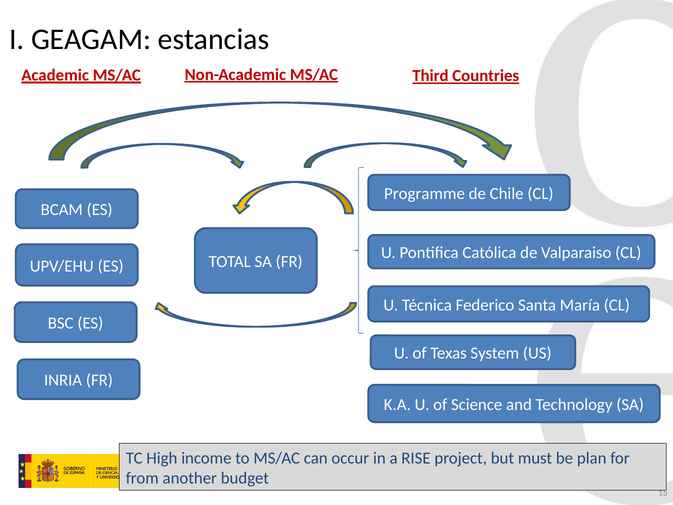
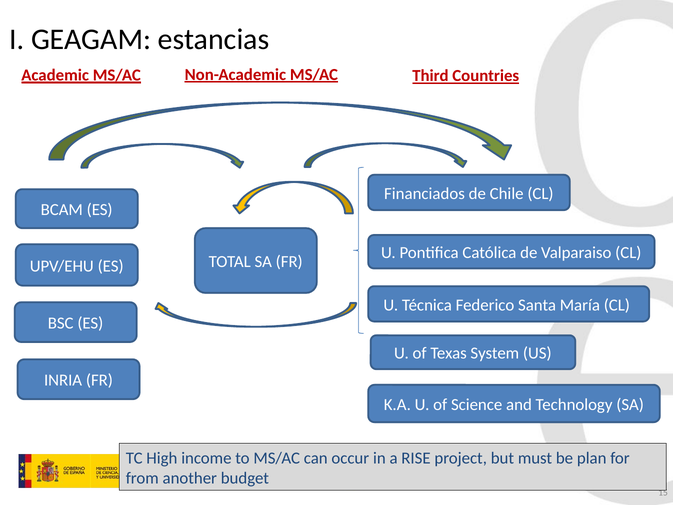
Programme: Programme -> Financiados (424, 194)
